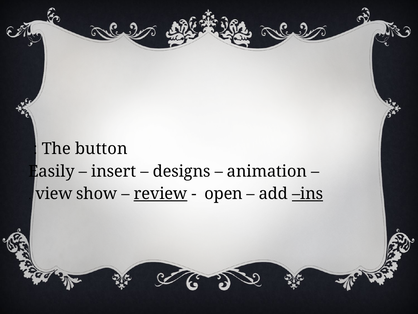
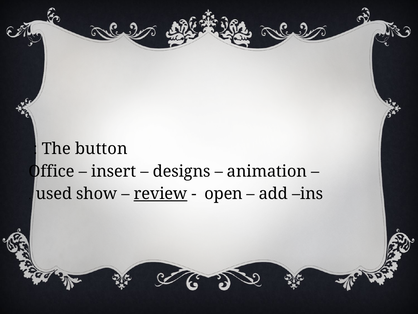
Easily: Easily -> Office (52, 171)
view: view -> used (54, 194)
ins underline: present -> none (308, 194)
